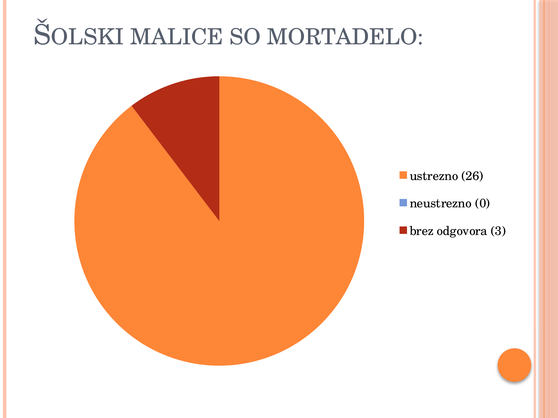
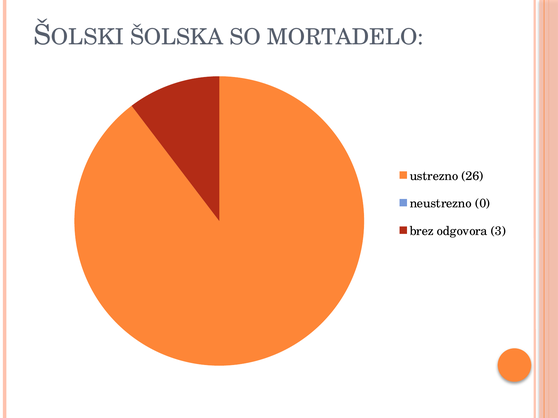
MALICE: MALICE -> ŠOLSKA (177, 37)
